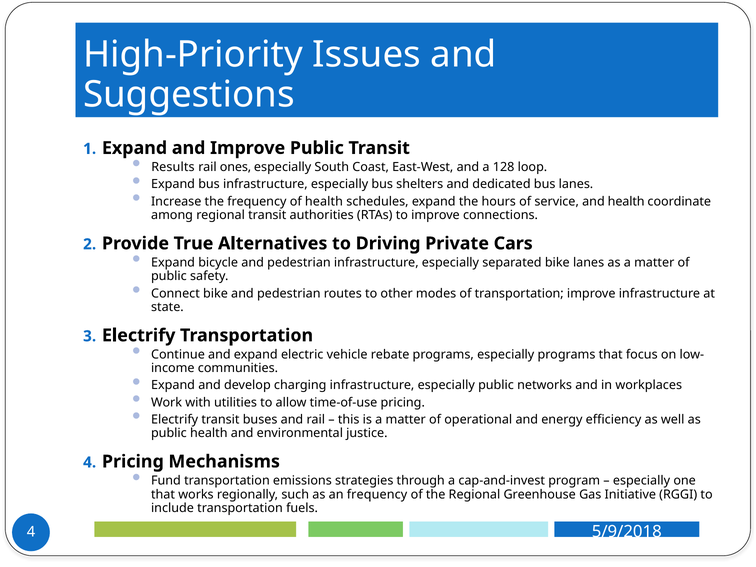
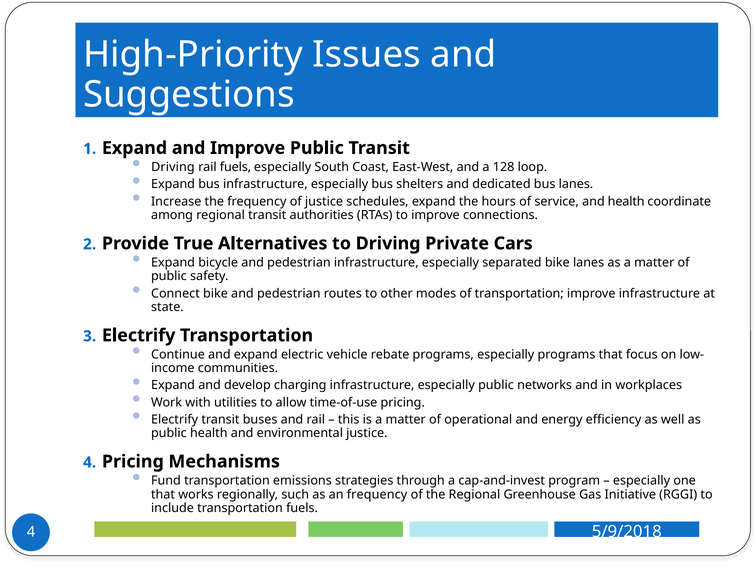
Results: Results -> Driving (173, 167)
rail ones: ones -> fuels (235, 167)
of health: health -> justice (324, 201)
